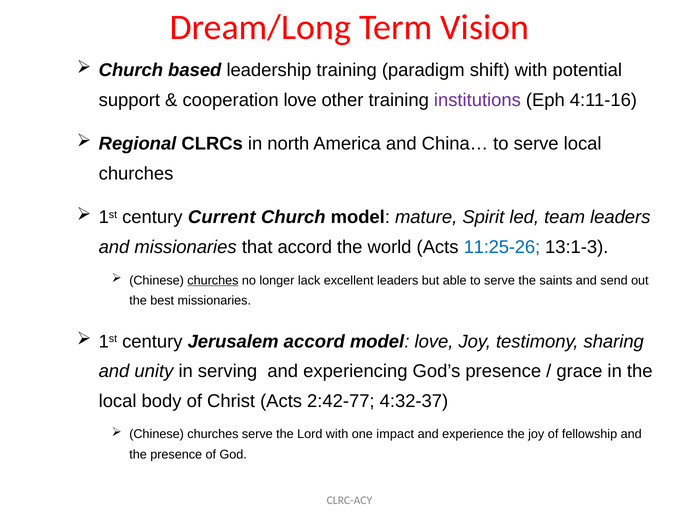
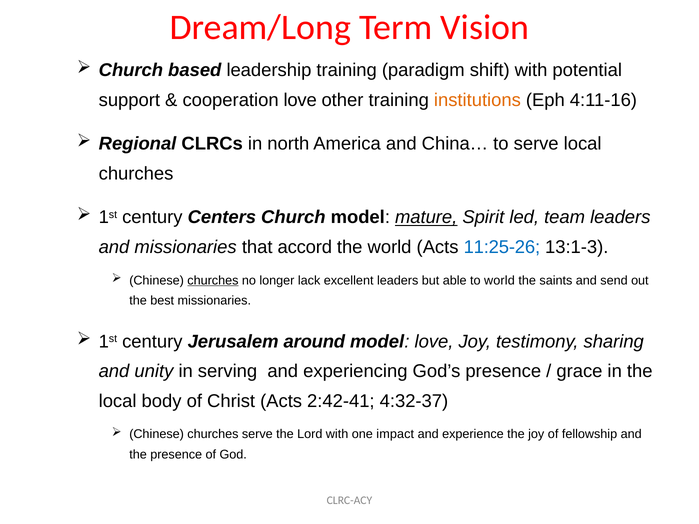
institutions colour: purple -> orange (477, 100)
Current: Current -> Centers (222, 218)
mature underline: none -> present (426, 218)
able to serve: serve -> world (499, 280)
Jerusalem accord: accord -> around (314, 342)
2:42-77: 2:42-77 -> 2:42-41 (341, 401)
